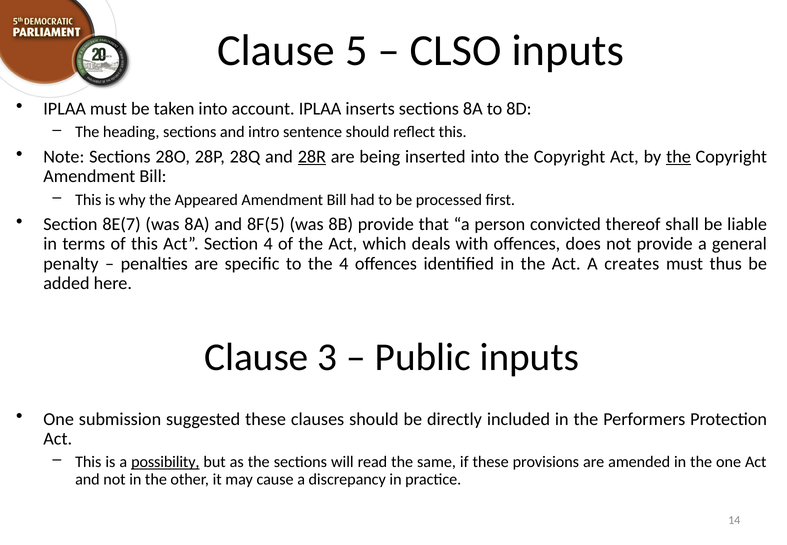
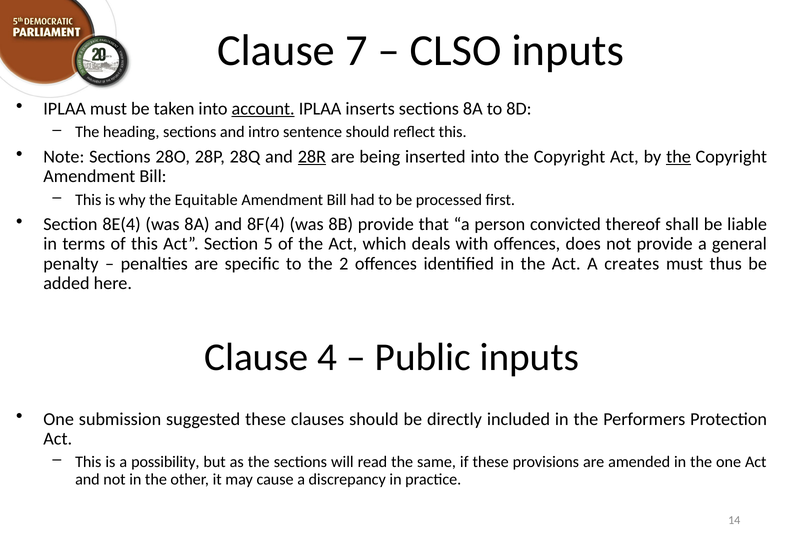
5: 5 -> 7 (356, 51)
account underline: none -> present (263, 109)
Appeared: Appeared -> Equitable (206, 200)
8E(7: 8E(7 -> 8E(4 (122, 224)
8F(5: 8F(5 -> 8F(4 (266, 224)
Section 4: 4 -> 5 (268, 244)
the 4: 4 -> 2 (344, 264)
3: 3 -> 4 (327, 357)
possibility underline: present -> none (165, 462)
